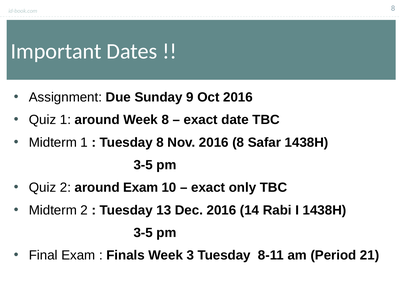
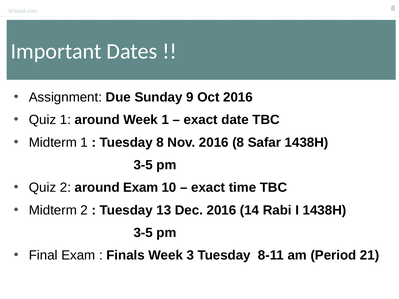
Week 8: 8 -> 1 (165, 120)
only: only -> time (242, 188)
